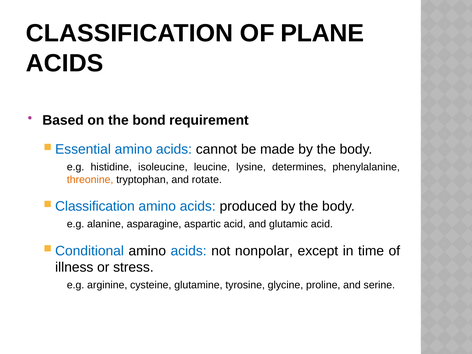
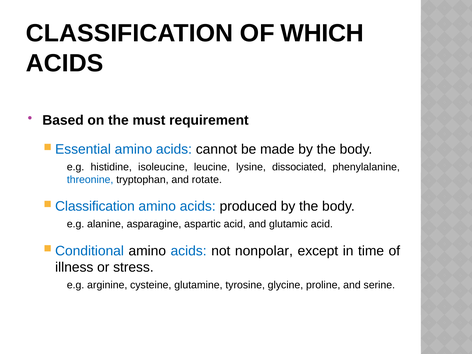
PLANE: PLANE -> WHICH (322, 33)
bond: bond -> must (149, 120)
determines: determines -> dissociated (299, 167)
threonine colour: orange -> blue (90, 180)
